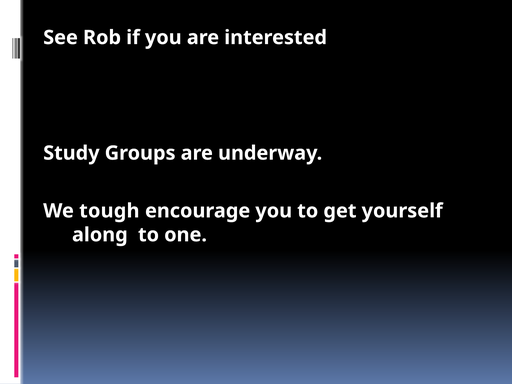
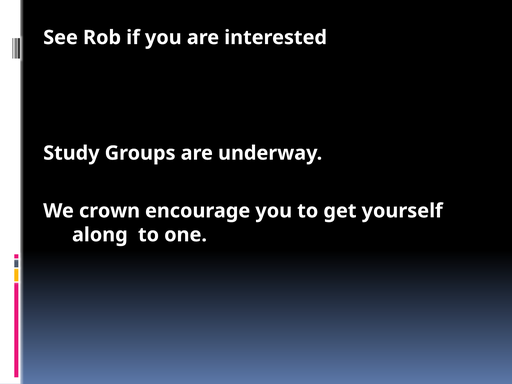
We tough: tough -> crown (110, 211)
